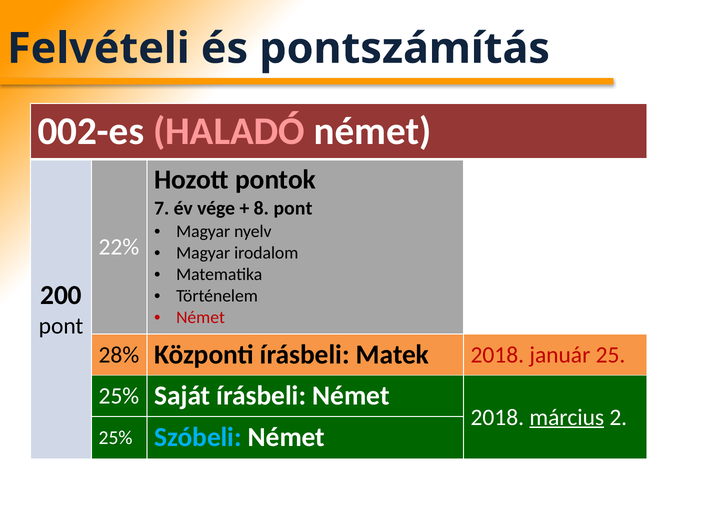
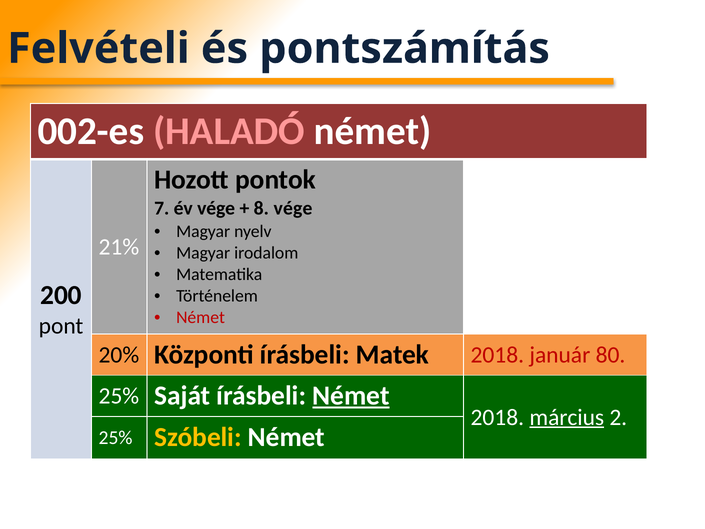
8 pont: pont -> vége (293, 208)
22%: 22% -> 21% (119, 247)
28%: 28% -> 20% (119, 355)
25: 25 -> 80 (611, 355)
Német underline: none -> present (351, 396)
Szóbeli colour: light blue -> yellow (198, 437)
